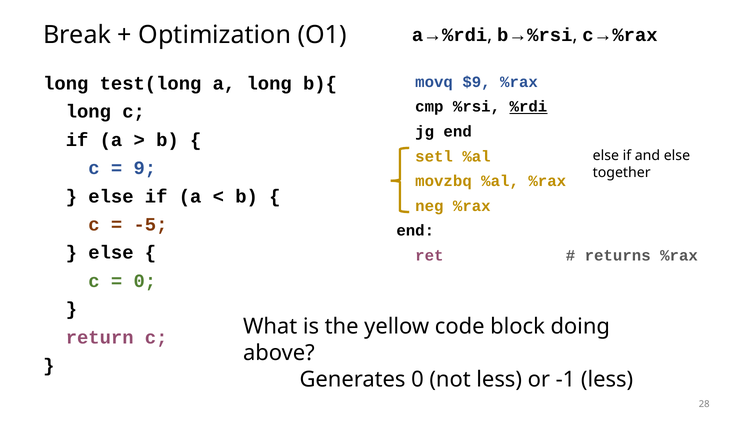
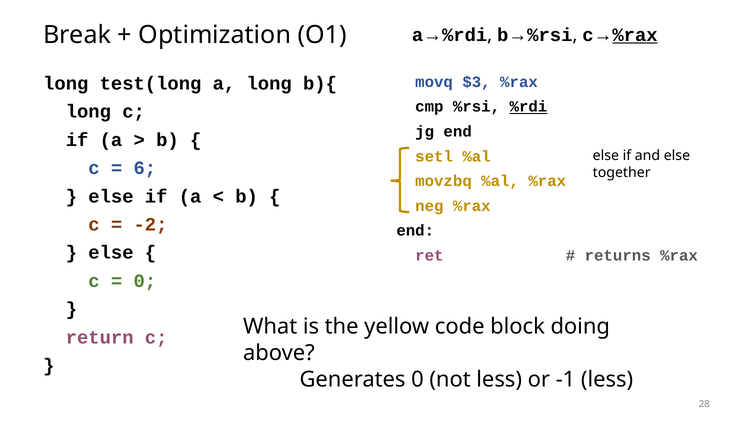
%rax underline: none -> present (635, 35)
$9: $9 -> $3 (477, 82)
9: 9 -> 6 (145, 168)
-5: -5 -> -2 (151, 224)
